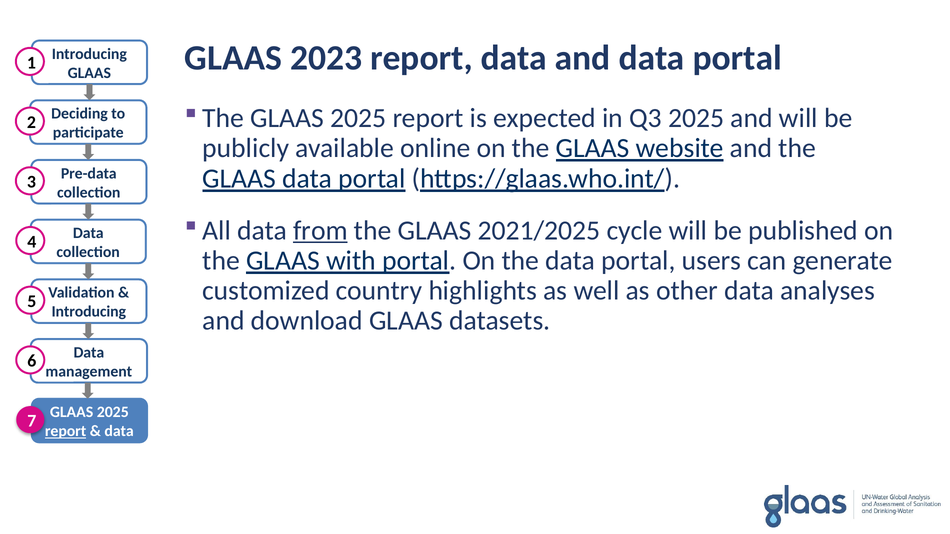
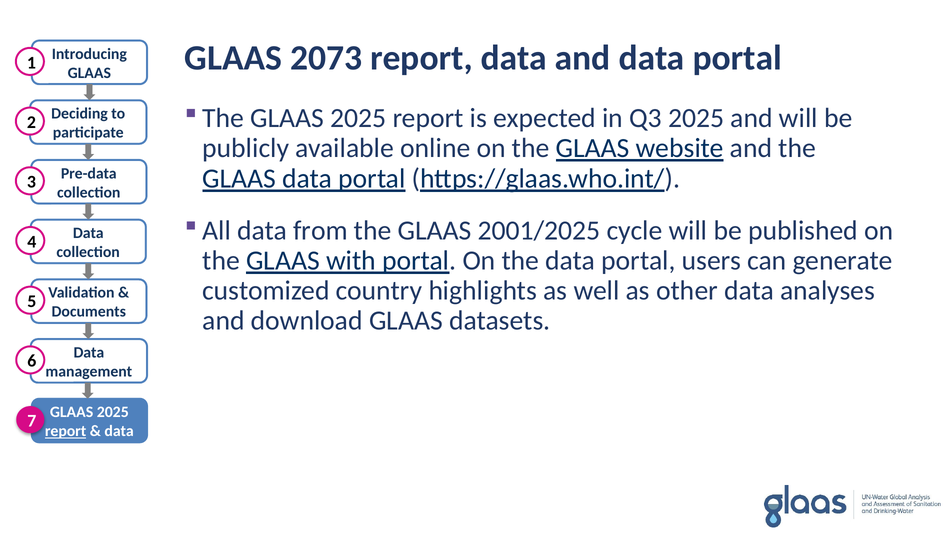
2023: 2023 -> 2073 (326, 58)
from underline: present -> none (320, 231)
2021/2025: 2021/2025 -> 2001/2025 (539, 231)
Introducing: Introducing -> Documents (89, 312)
